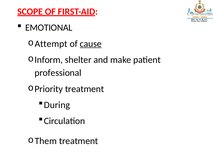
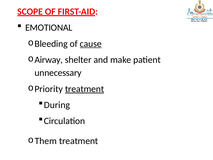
Attempt: Attempt -> Bleeding (51, 44)
Inform: Inform -> Airway (49, 60)
professional: professional -> unnecessary (58, 73)
treatment underline: none -> present (85, 89)
